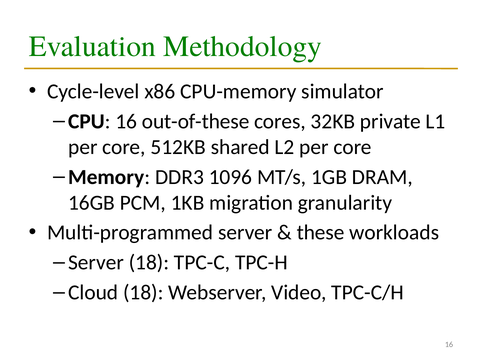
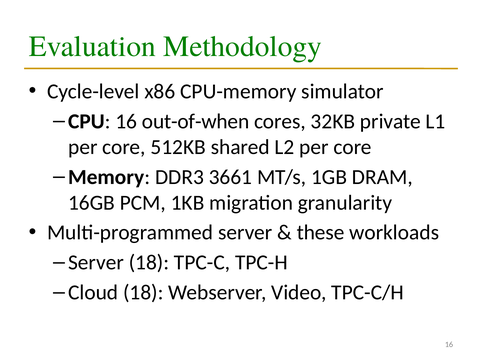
out-of-these: out-of-these -> out-of-when (196, 121)
1096: 1096 -> 3661 (230, 177)
